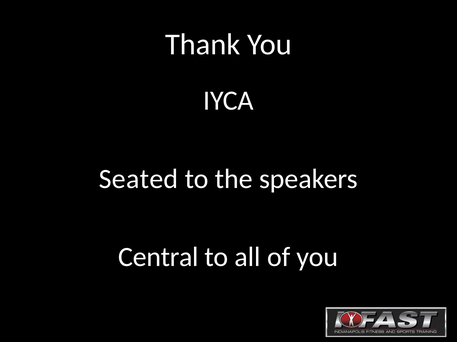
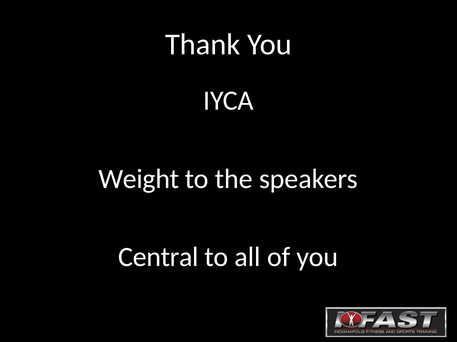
Seated: Seated -> Weight (139, 179)
